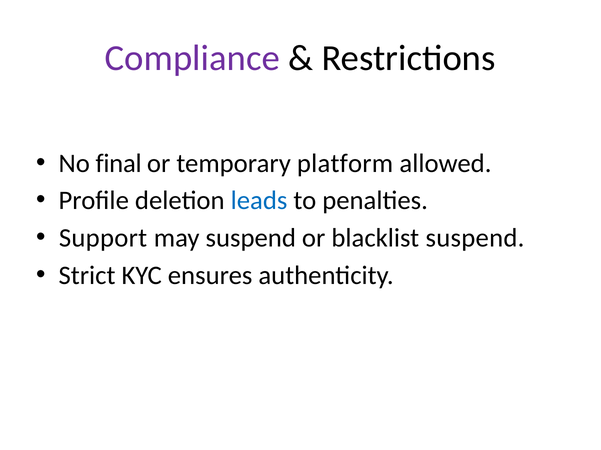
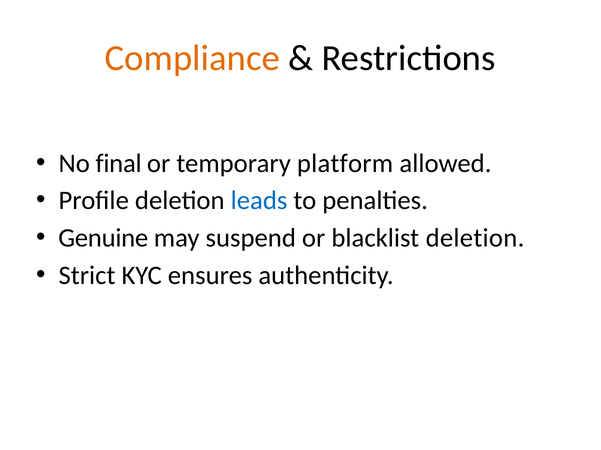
Compliance colour: purple -> orange (192, 58)
Support: Support -> Genuine (103, 238)
blacklist suspend: suspend -> deletion (475, 238)
